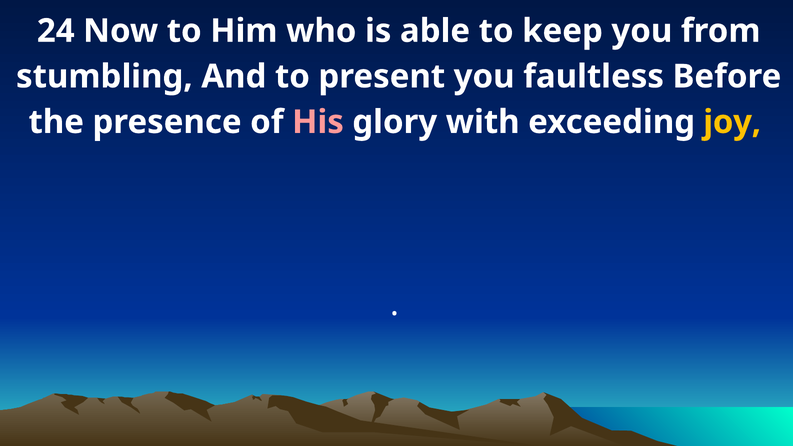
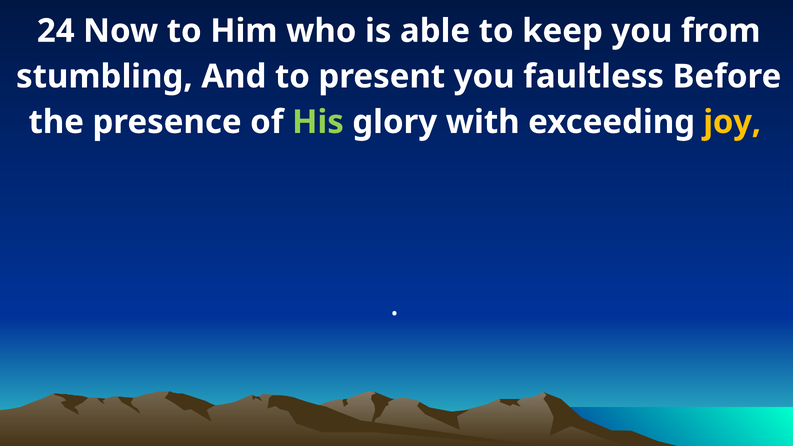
His colour: pink -> light green (318, 122)
